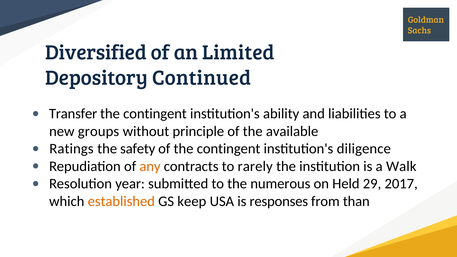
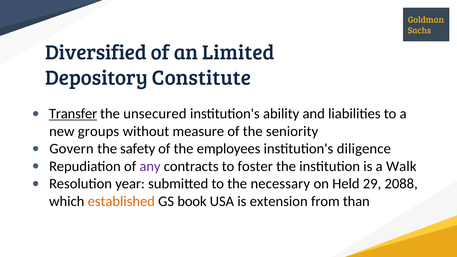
Continued: Continued -> Constitute (202, 78)
Transfer underline: none -> present (73, 114)
contingent: contingent -> unsecured (155, 114)
principle: principle -> measure (198, 131)
available: available -> seniority (292, 131)
Ratings: Ratings -> Govern (72, 149)
of the contingent: contingent -> employees (229, 149)
any colour: orange -> purple (150, 166)
rarely: rarely -> foster (255, 166)
numerous: numerous -> necessary (280, 184)
2017: 2017 -> 2088 (401, 184)
keep: keep -> book (192, 201)
responses: responses -> extension (279, 201)
